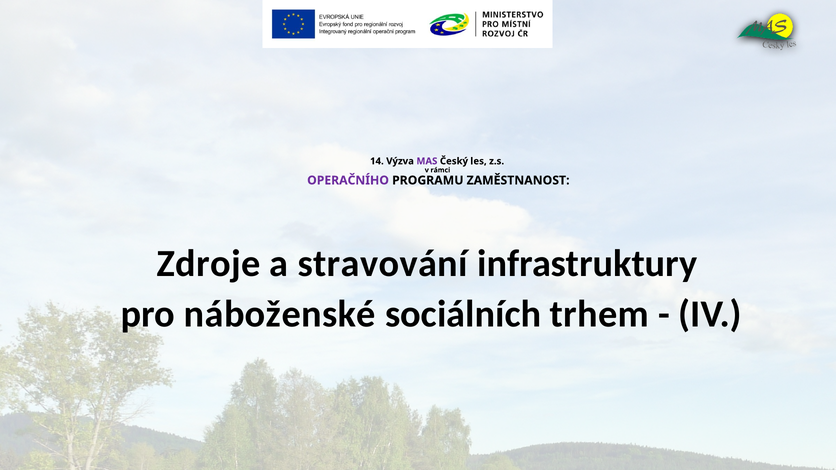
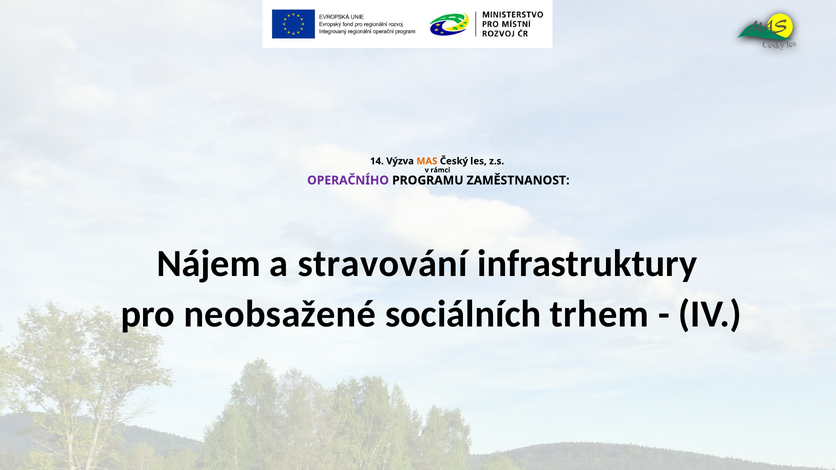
MAS colour: purple -> orange (427, 161)
Zdroje: Zdroje -> Nájem (209, 264)
náboženské: náboženské -> neobsažené (280, 314)
